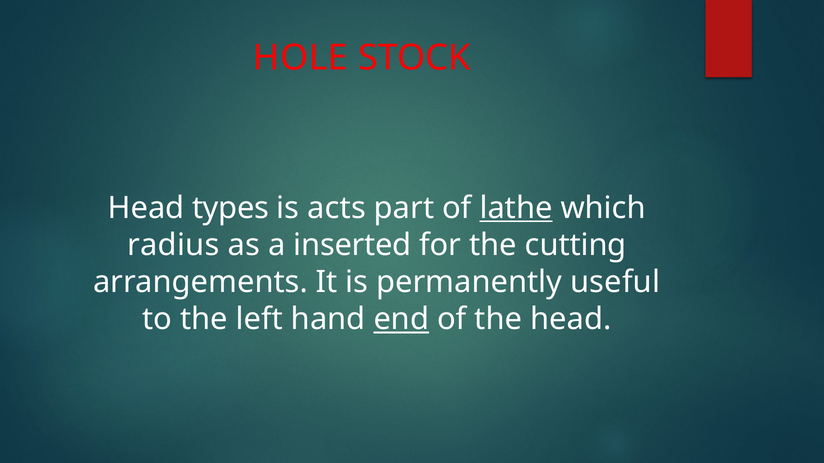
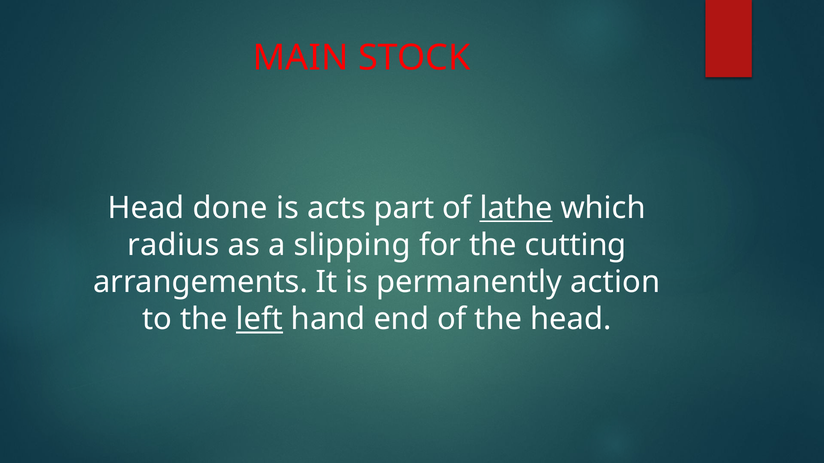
HOLE: HOLE -> MAIN (300, 58)
types: types -> done (230, 208)
inserted: inserted -> slipping (352, 245)
useful: useful -> action (615, 282)
left underline: none -> present (259, 319)
end underline: present -> none (401, 319)
